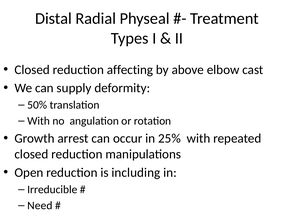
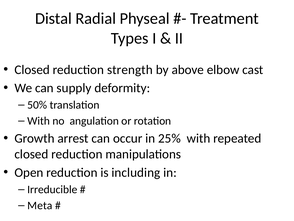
affecting: affecting -> strength (130, 70)
Need: Need -> Meta (40, 205)
